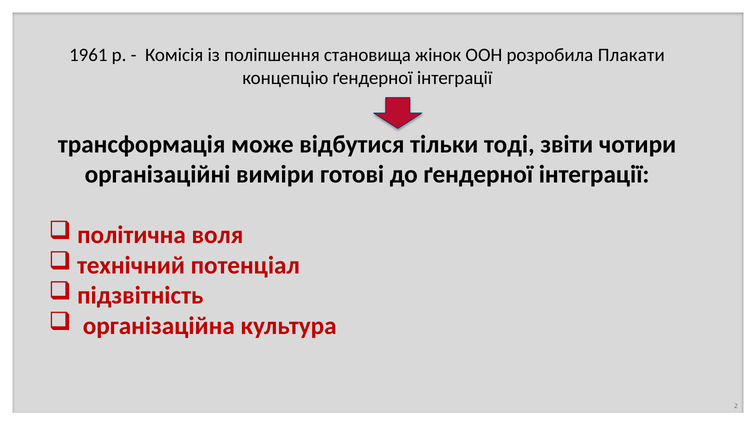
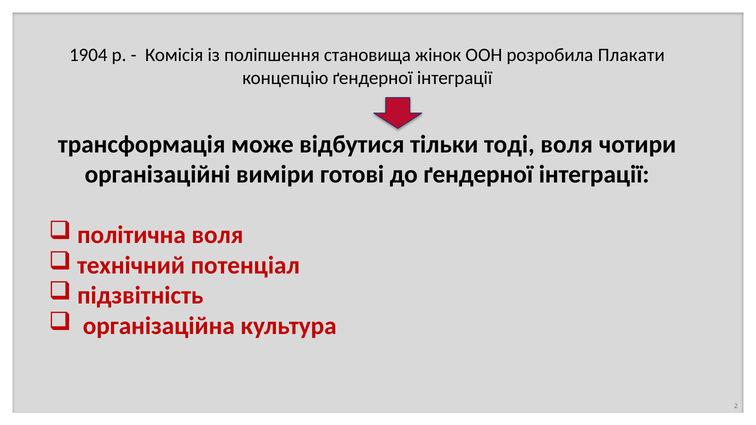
1961: 1961 -> 1904 (88, 55)
тоді звіти: звіти -> воля (567, 144)
